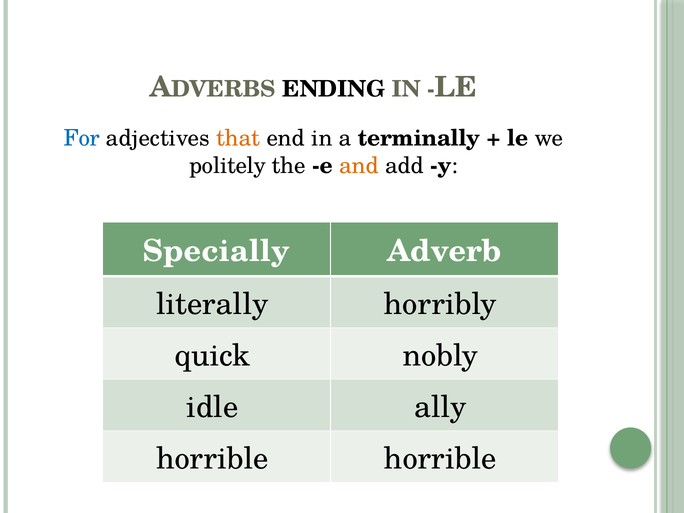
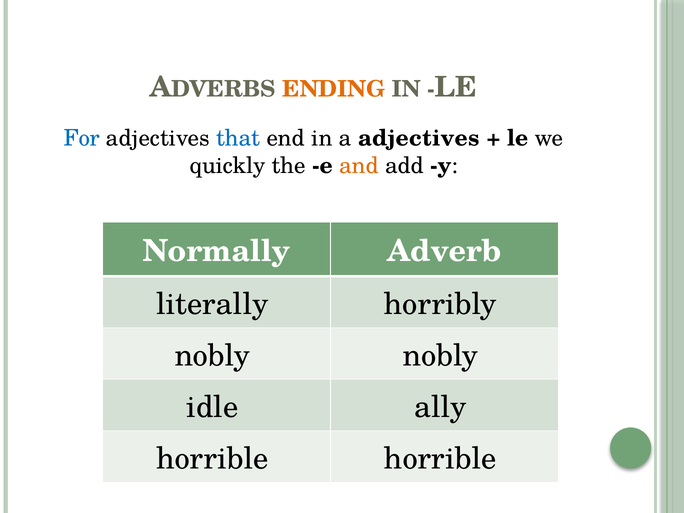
ENDING colour: black -> orange (334, 89)
that colour: orange -> blue (238, 138)
a terminally: terminally -> adjectives (419, 138)
politely: politely -> quickly (228, 166)
Specially: Specially -> Normally (216, 251)
quick: quick -> nobly (212, 356)
